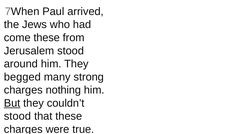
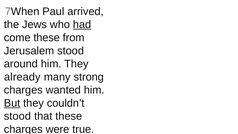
had underline: none -> present (82, 25)
begged: begged -> already (22, 77)
nothing: nothing -> wanted (63, 90)
